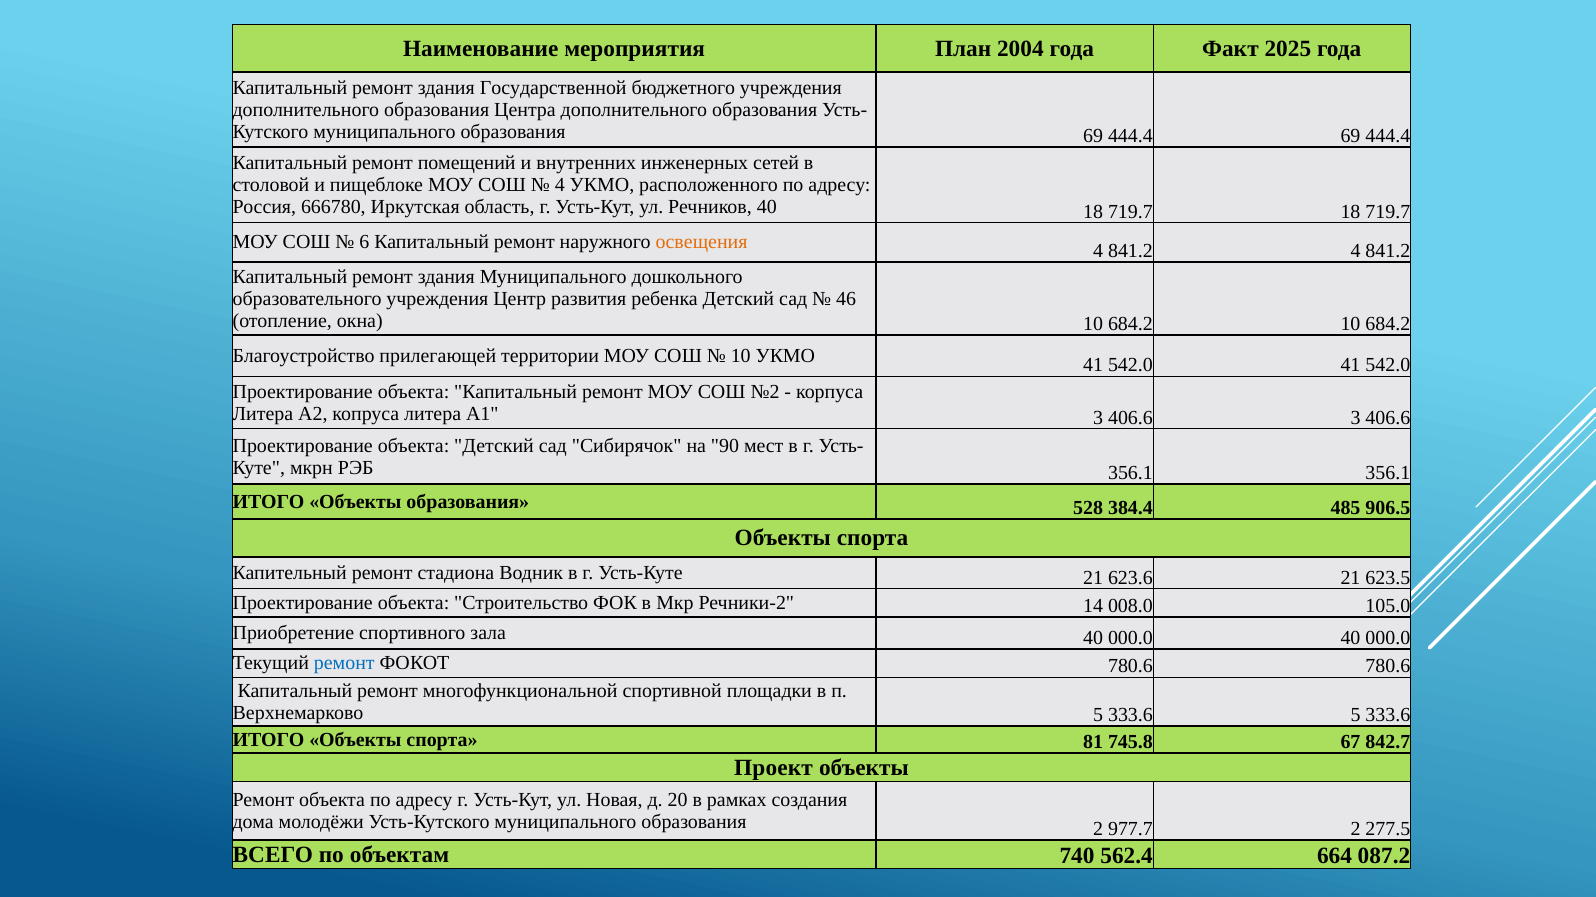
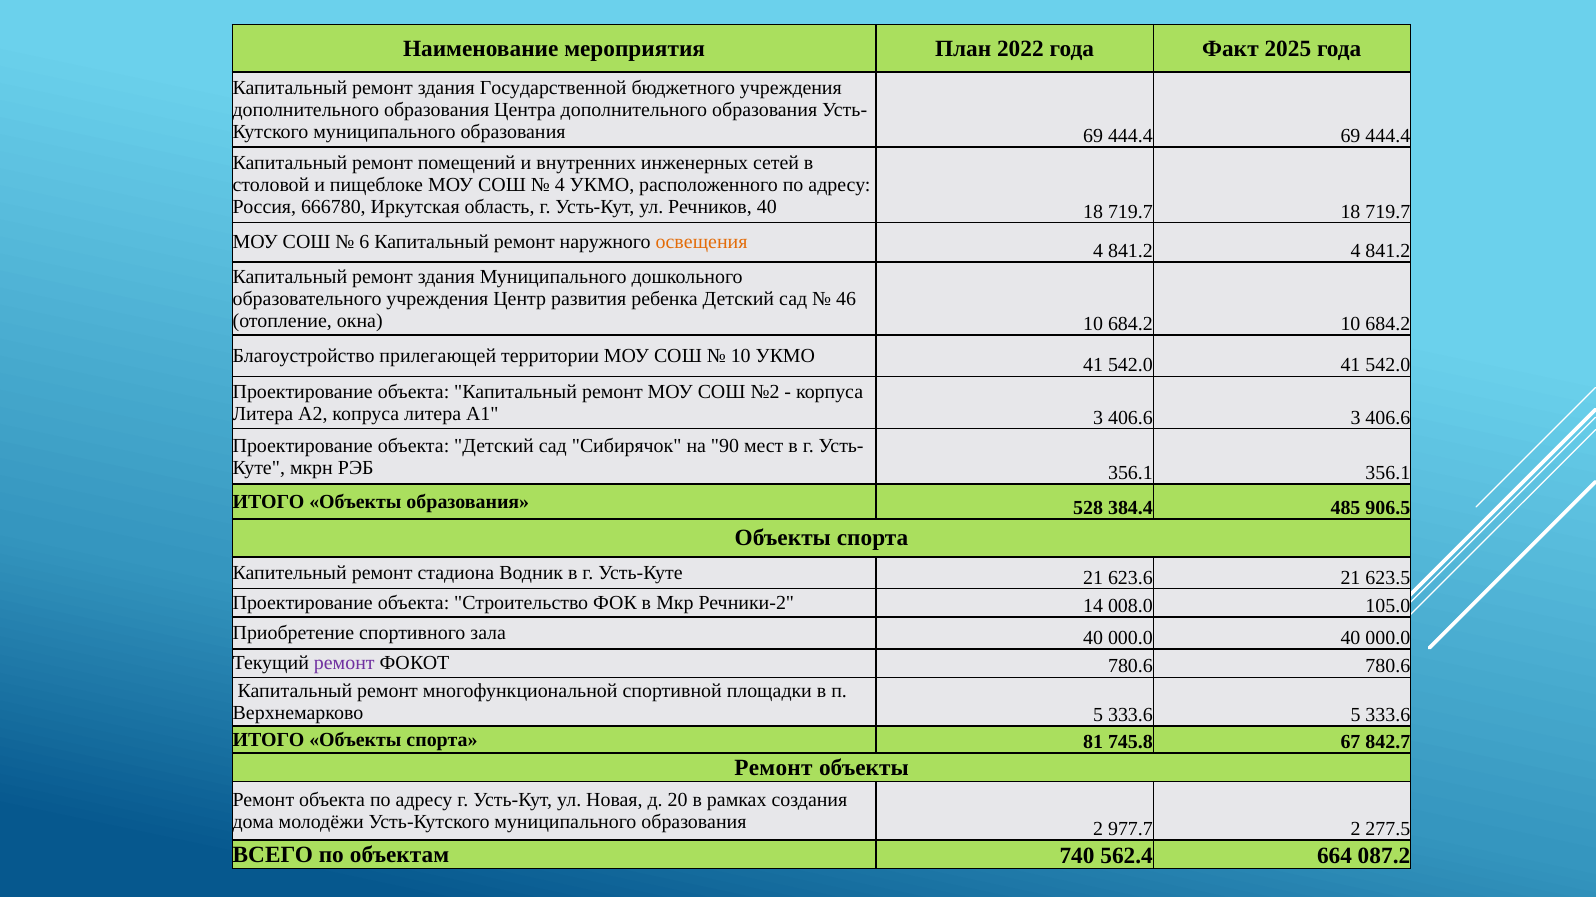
2004: 2004 -> 2022 (1020, 49)
ремонт colour: blue -> purple (344, 664)
Проект: Проект -> Ремонт (773, 768)
